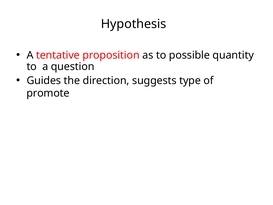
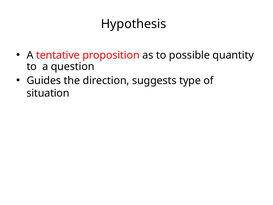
promote: promote -> situation (48, 93)
